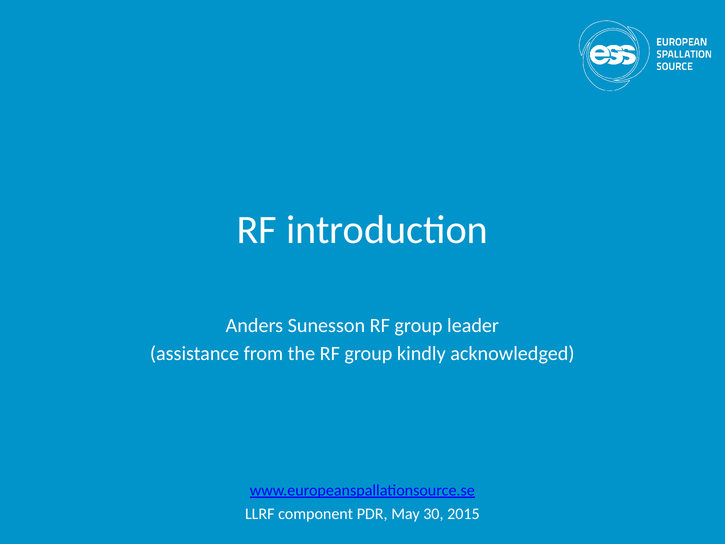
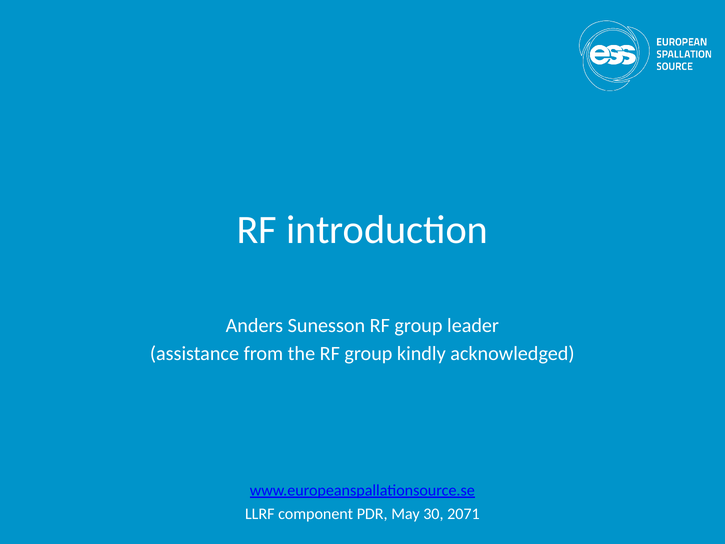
2015: 2015 -> 2071 (463, 514)
